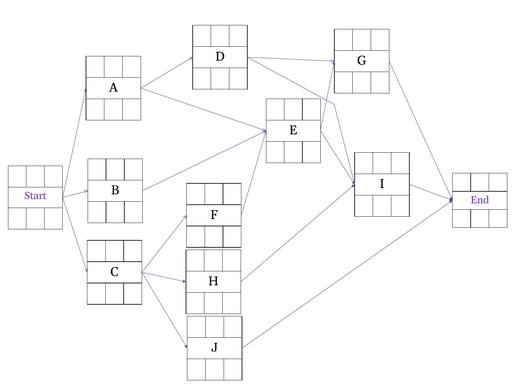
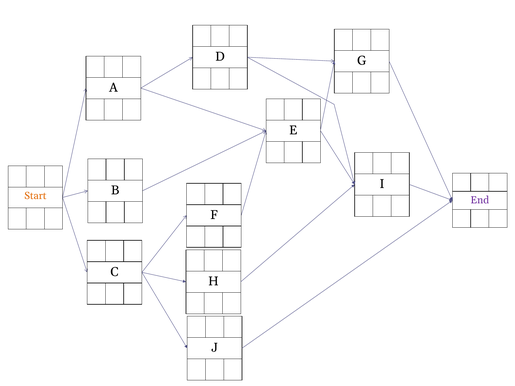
Start colour: purple -> orange (35, 196)
